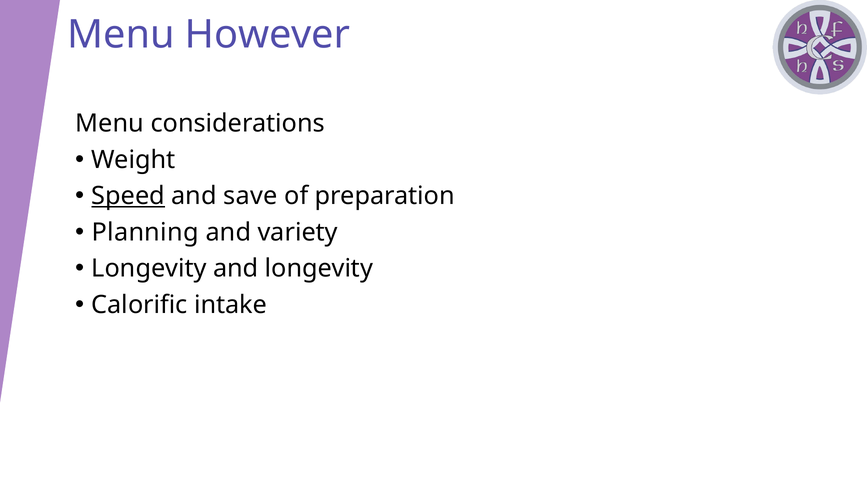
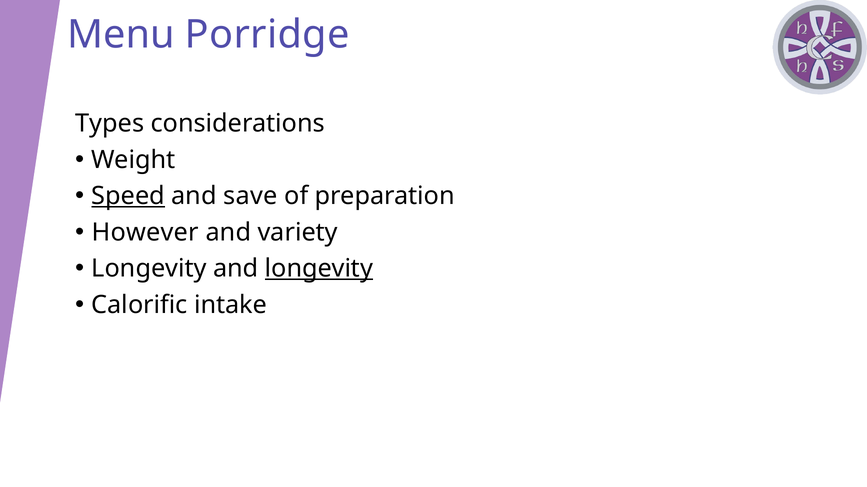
However: However -> Porridge (267, 35)
Menu: Menu -> Types (110, 124)
Planning: Planning -> However (145, 233)
longevity underline: none -> present (319, 269)
